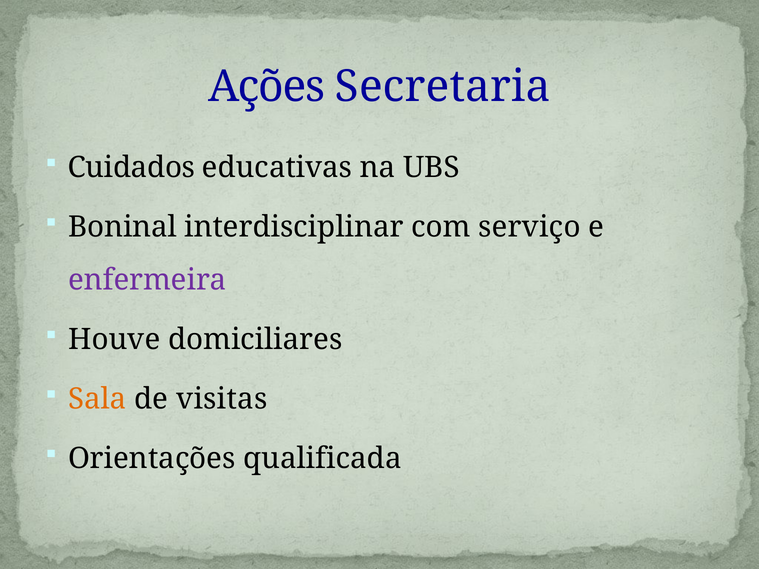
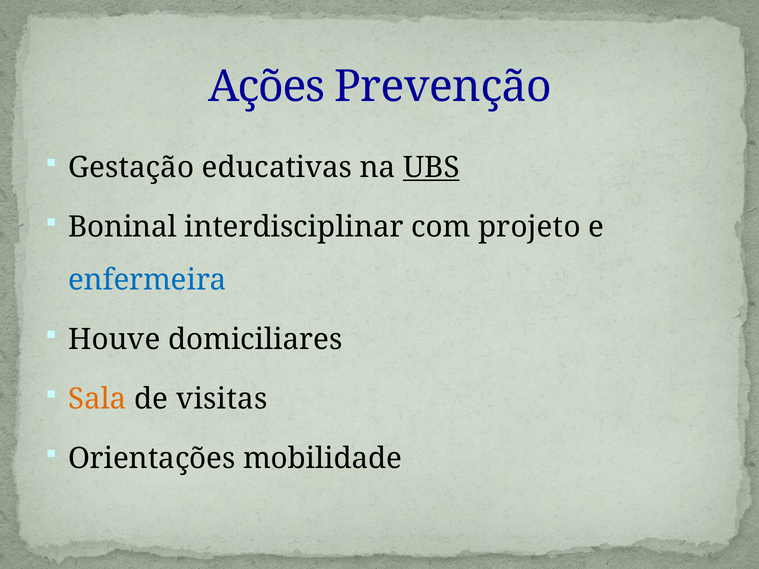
Secretaria: Secretaria -> Prevenção (443, 87)
Cuidados: Cuidados -> Gestação (131, 168)
UBS underline: none -> present (431, 168)
serviço: serviço -> projeto (529, 227)
enfermeira colour: purple -> blue (147, 280)
qualificada: qualificada -> mobilidade (323, 459)
